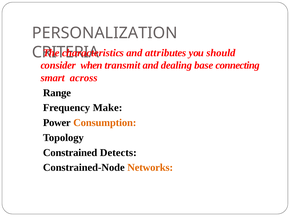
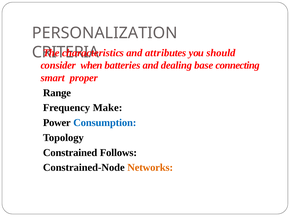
transmit: transmit -> batteries (122, 65)
across: across -> proper (84, 78)
Consumption colour: orange -> blue (105, 123)
Detects: Detects -> Follows (118, 153)
